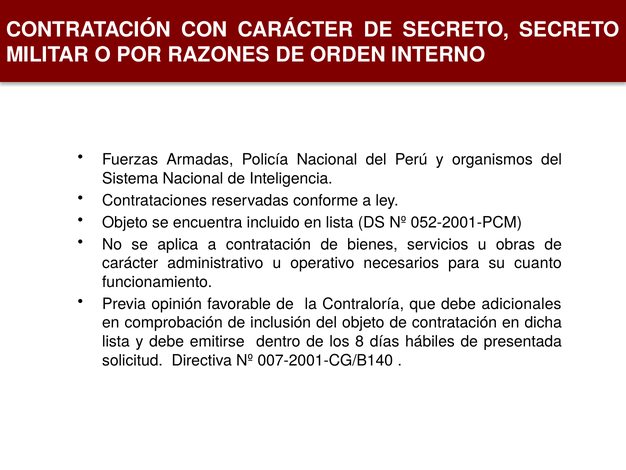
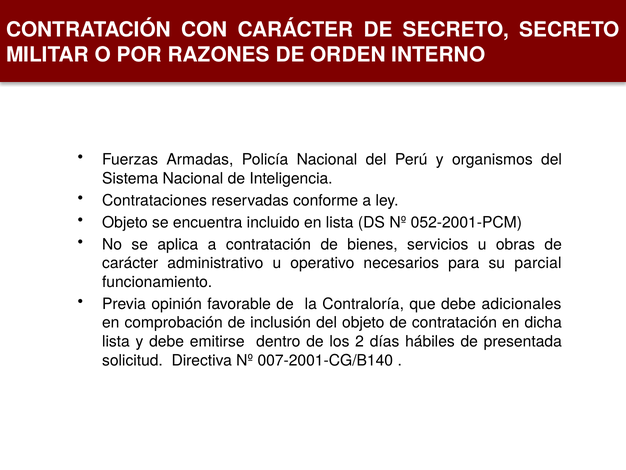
cuanto: cuanto -> parcial (538, 263)
8: 8 -> 2 (360, 341)
